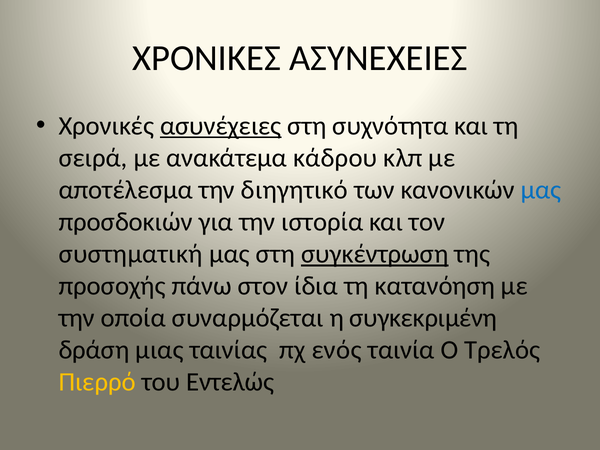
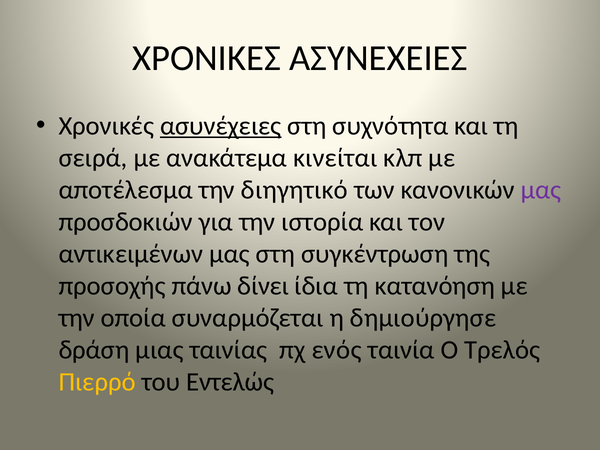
κάδρου: κάδρου -> κινείται (335, 158)
μας colour: blue -> purple (541, 190)
συστηματική: συστηματική -> αντικειμένων (131, 254)
συγκέντρωση underline: present -> none (375, 254)
στον: στον -> δίνει (263, 286)
συγκεκριμένη: συγκεκριμένη -> δημιούργησε (423, 318)
